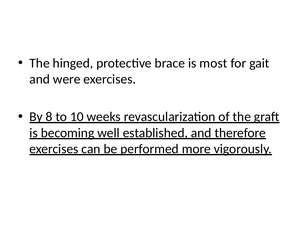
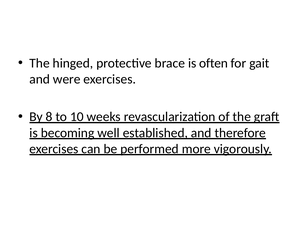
most: most -> often (214, 63)
